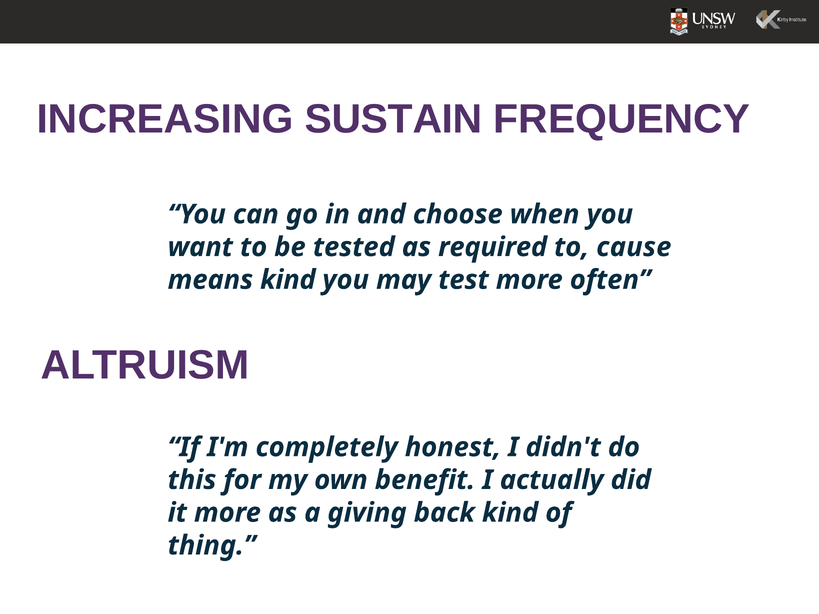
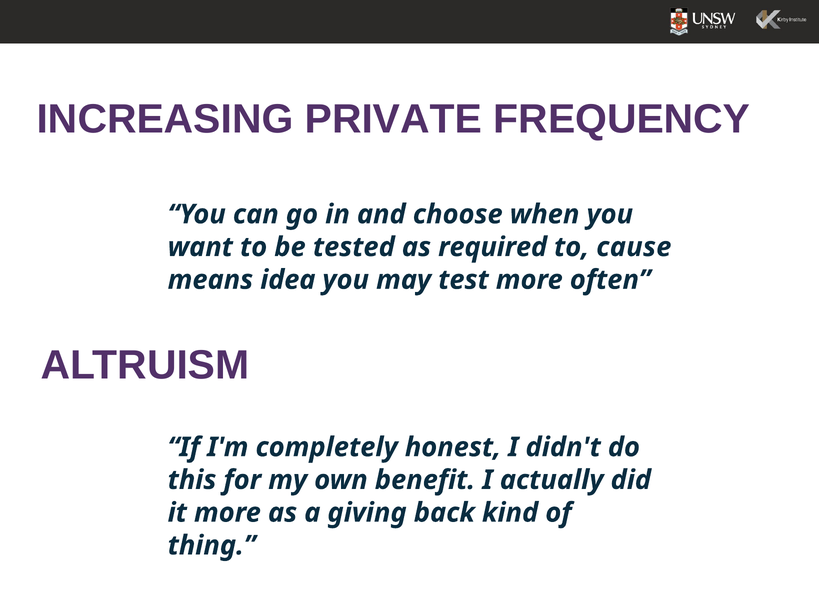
SUSTAIN: SUSTAIN -> PRIVATE (393, 119)
means kind: kind -> idea (288, 280)
